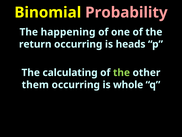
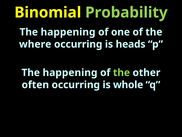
Probability colour: pink -> light green (126, 12)
return: return -> where (35, 44)
calculating: calculating -> happening (70, 72)
them: them -> often (35, 85)
